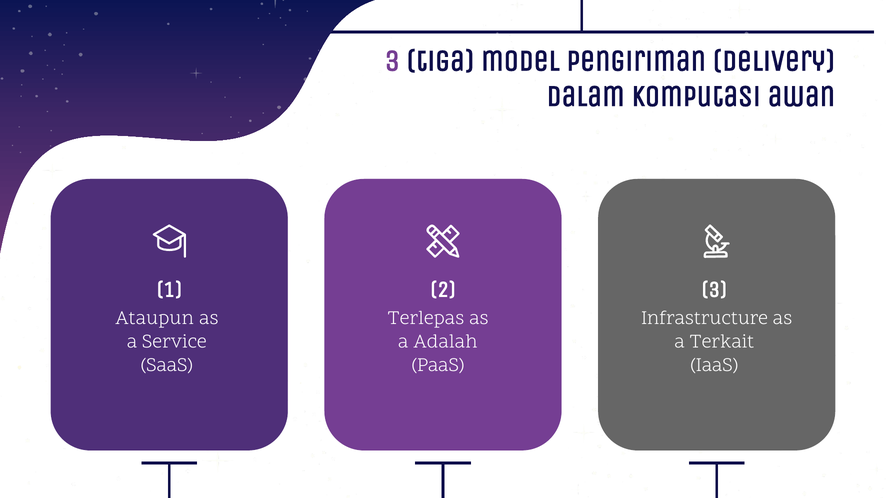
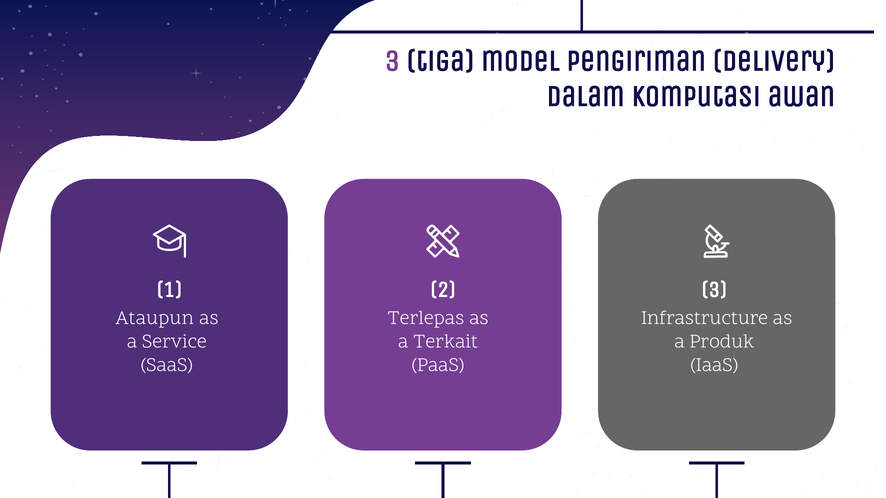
Adalah: Adalah -> Terkait (446, 342)
Terkait: Terkait -> Produk (722, 342)
